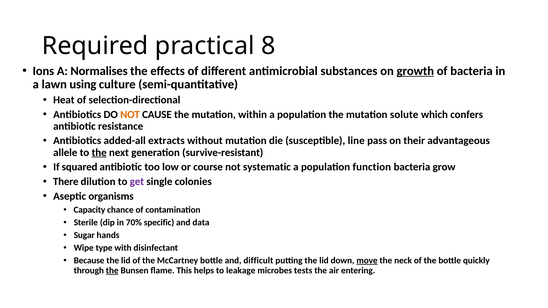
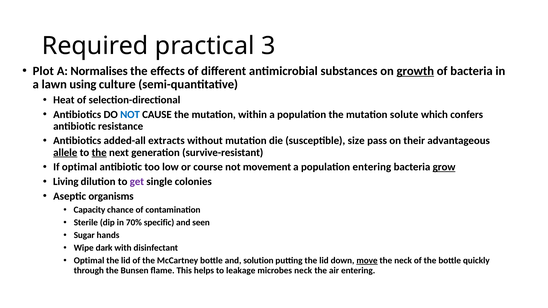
8: 8 -> 3 (268, 46)
Ions: Ions -> Plot (43, 71)
NOT colour: orange -> blue (130, 115)
line: line -> size (356, 141)
allele underline: none -> present (65, 153)
If squared: squared -> optimal (79, 167)
systematic: systematic -> movement (267, 167)
population function: function -> entering (372, 167)
grow underline: none -> present (444, 167)
There: There -> Living (66, 182)
data: data -> seen (201, 223)
type: type -> dark (104, 248)
Because: Because -> Optimal (89, 261)
difficult: difficult -> solution (258, 261)
the underline: present -> none (112, 271)
microbes tests: tests -> neck (303, 271)
